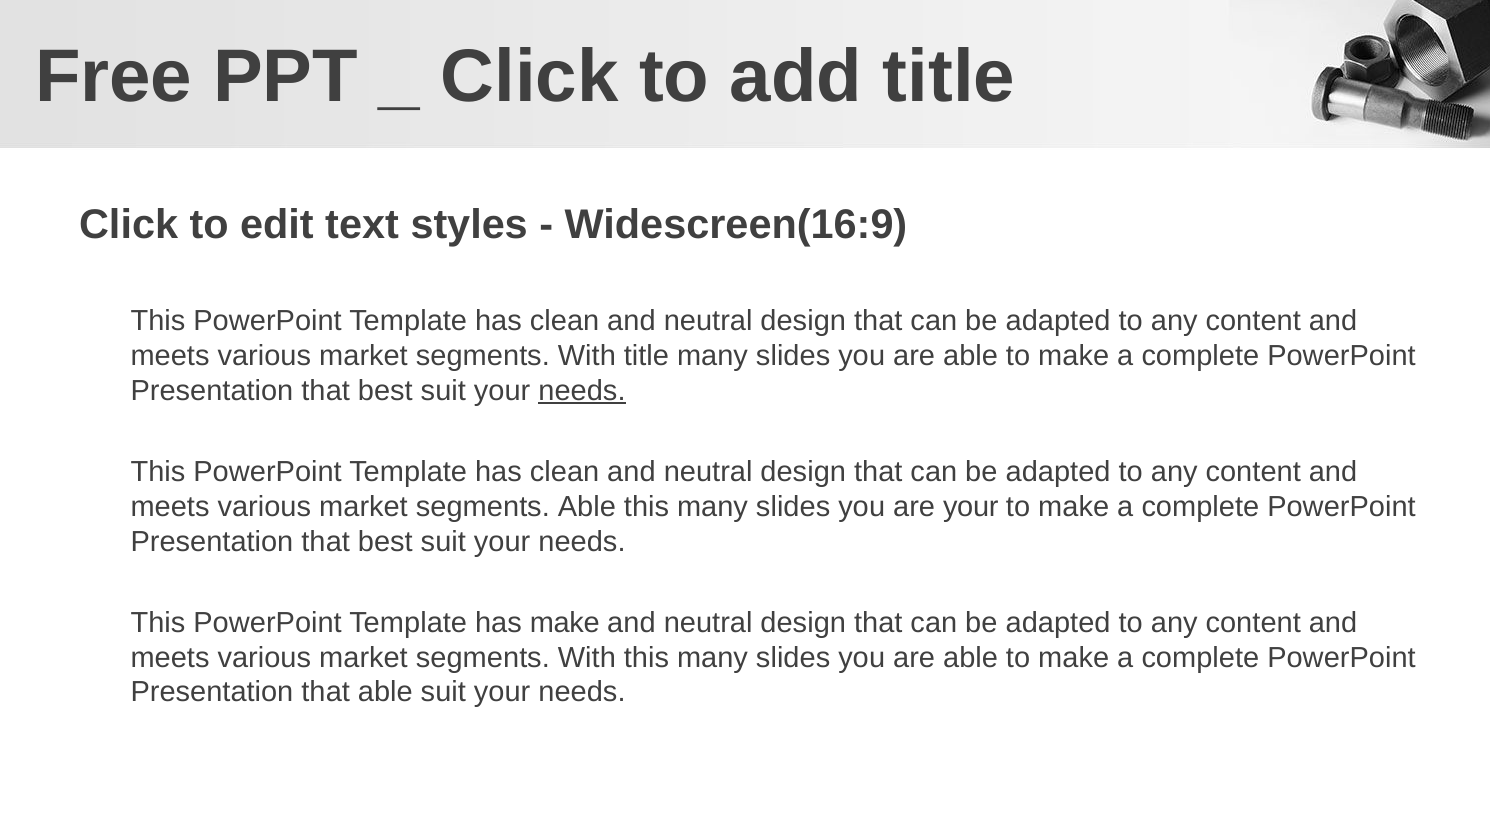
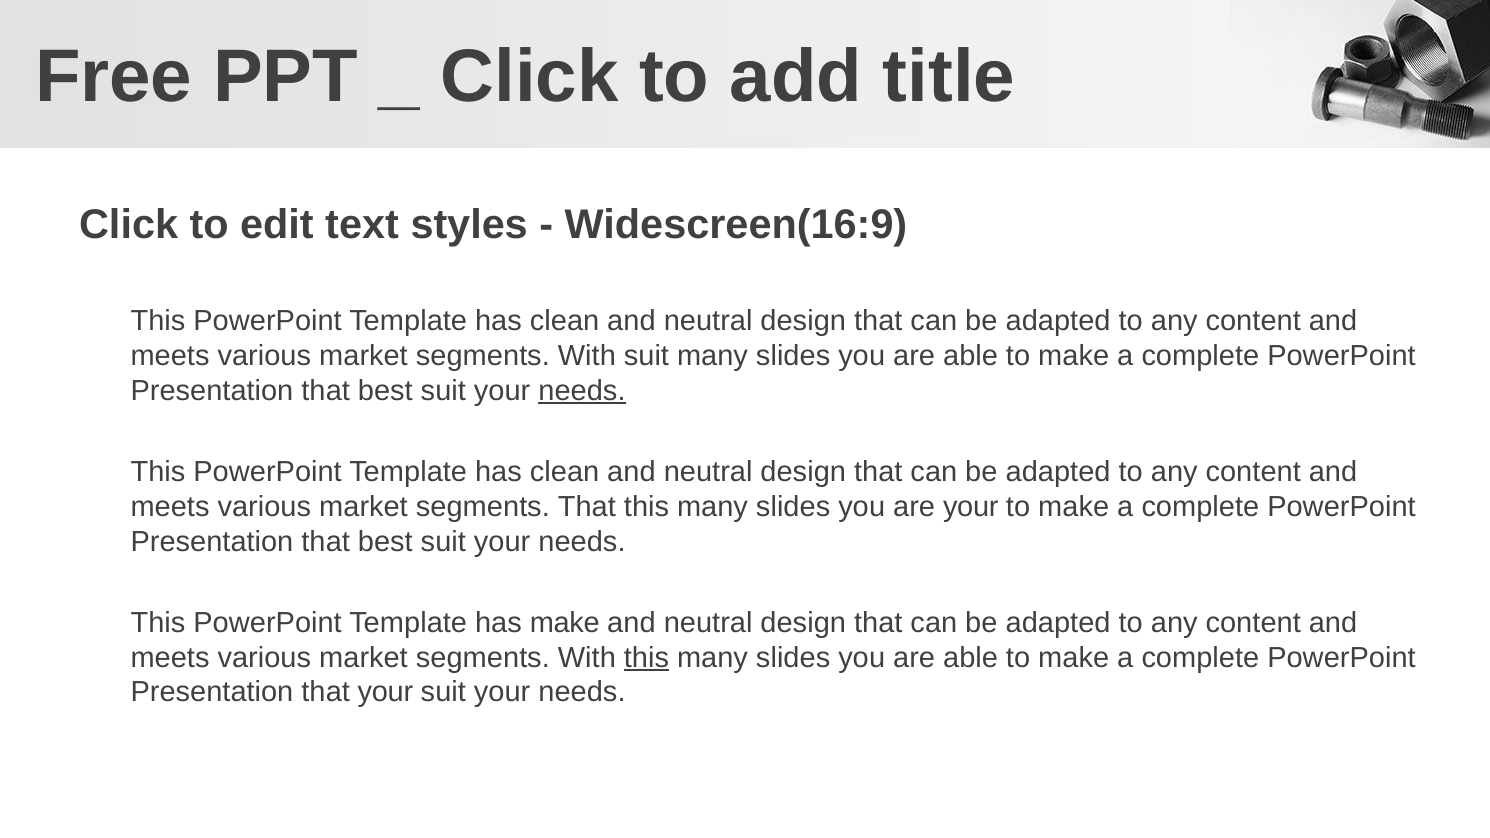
With title: title -> suit (646, 356)
segments Able: Able -> That (587, 507)
this underline: none -> present (646, 658)
that able: able -> your (385, 692)
